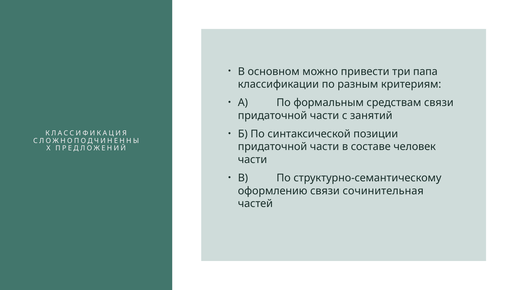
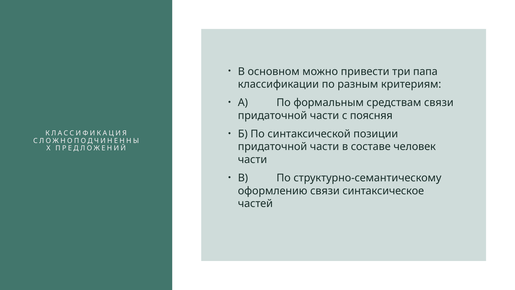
занятий: занятий -> поясняя (371, 115)
сочинительная: сочинительная -> синтаксическое (383, 191)
